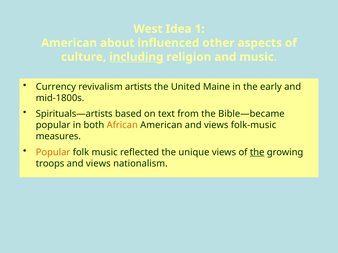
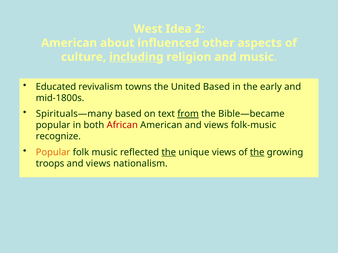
1: 1 -> 2 (200, 29)
Currency: Currency -> Educated (56, 87)
artists: artists -> towns (138, 87)
United Maine: Maine -> Based (216, 87)
Spirituals—artists: Spirituals—artists -> Spirituals—many (74, 114)
from underline: none -> present (188, 114)
African colour: orange -> red (122, 125)
measures: measures -> recognize (58, 137)
the underline: none -> present (169, 153)
